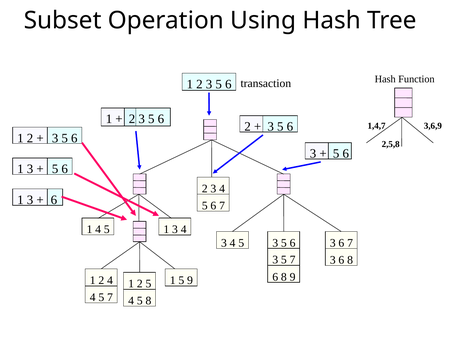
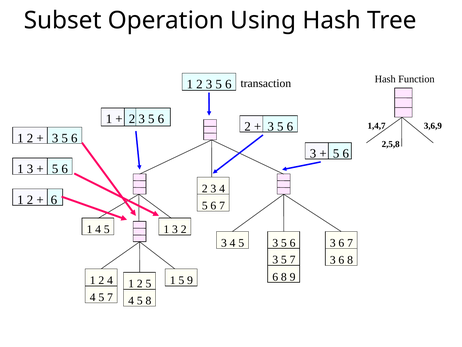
3: 3 -> 2 (30, 200)
1 3 4: 4 -> 2 (184, 229)
